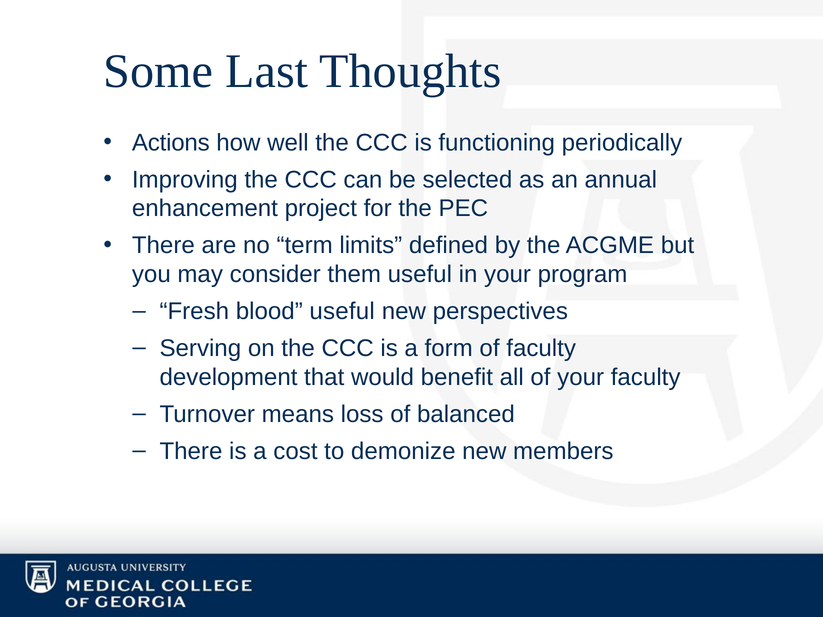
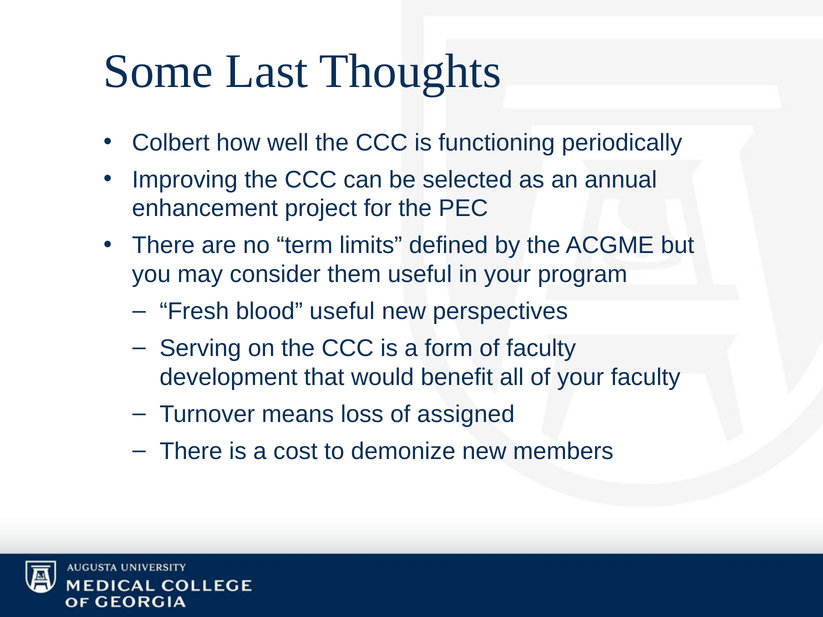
Actions: Actions -> Colbert (171, 143)
balanced: balanced -> assigned (466, 414)
